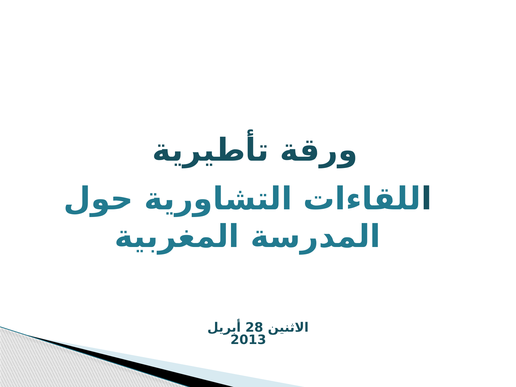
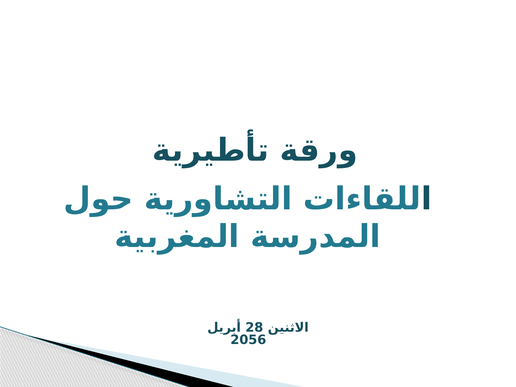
2013: 2013 -> 2056 (248, 340)
